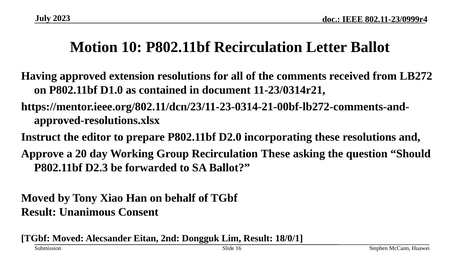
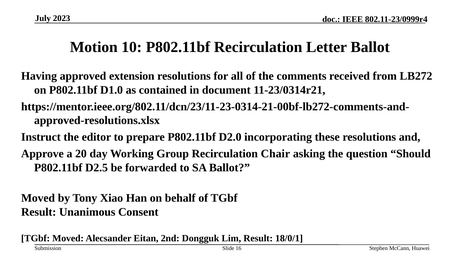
Recirculation These: These -> Chair (275, 154)
D2.3: D2.3 -> D2.5 (97, 167)
